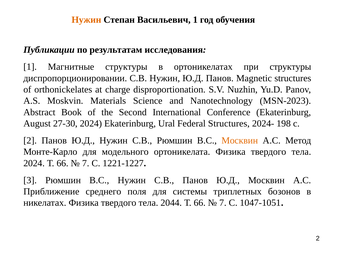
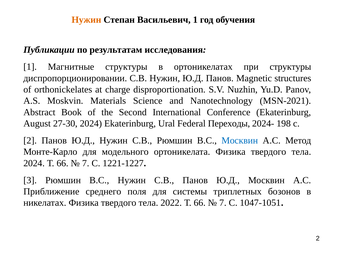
MSN-2023: MSN-2023 -> MSN-2021 (285, 101)
Federal Structures: Structures -> Переходы (229, 123)
Москвин colour: orange -> blue (240, 140)
2044: 2044 -> 2022 (171, 203)
